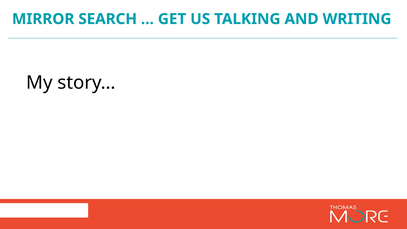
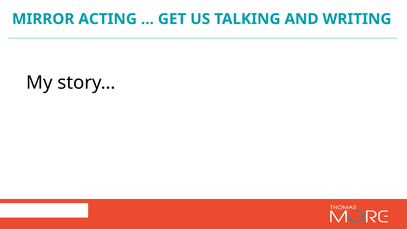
SEARCH: SEARCH -> ACTING (108, 19)
